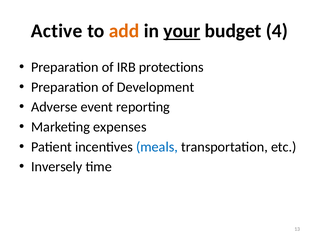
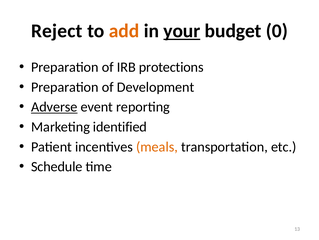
Active: Active -> Reject (57, 31)
4: 4 -> 0 (277, 31)
Adverse underline: none -> present (54, 107)
expenses: expenses -> identified (120, 127)
meals colour: blue -> orange (157, 146)
Inversely: Inversely -> Schedule (57, 166)
